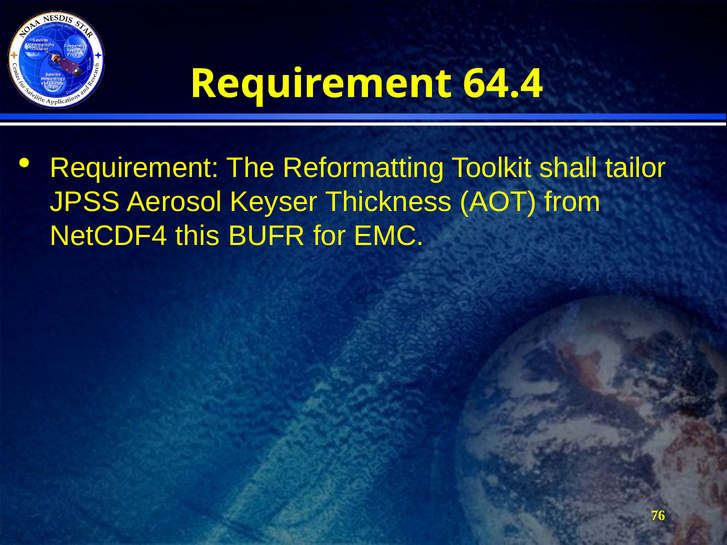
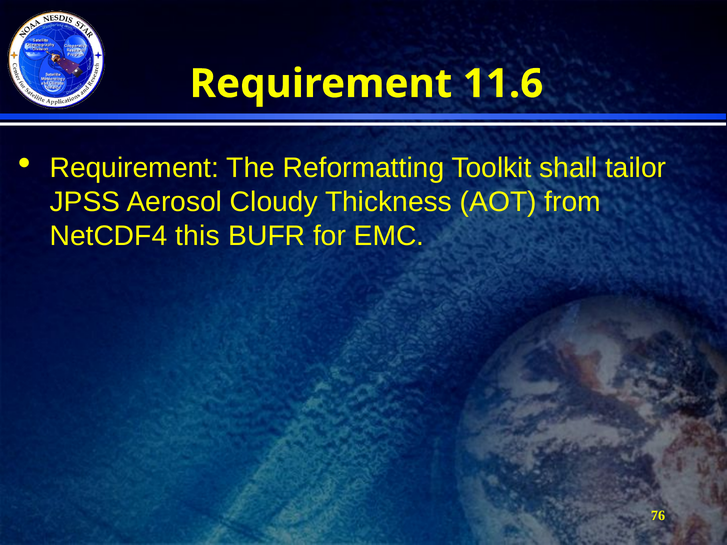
64.4: 64.4 -> 11.6 (503, 84)
Keyser: Keyser -> Cloudy (274, 202)
